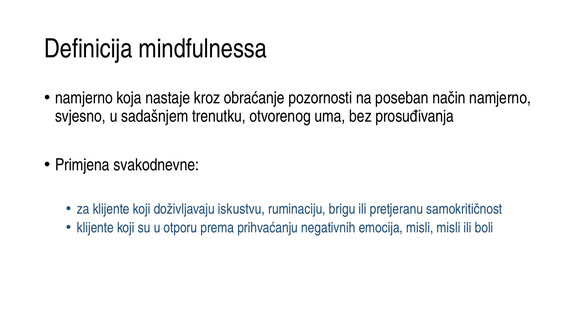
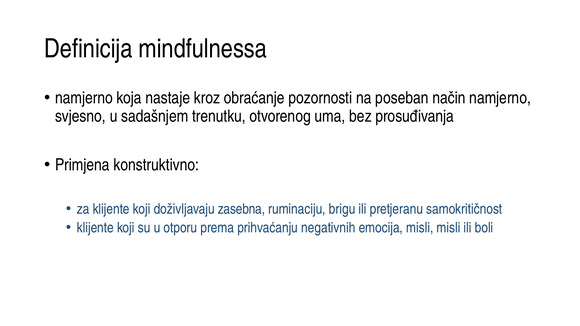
svakodnevne: svakodnevne -> konstruktivno (156, 165)
iskustvu: iskustvu -> zasebna (241, 209)
